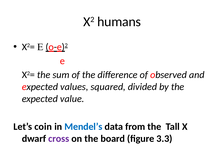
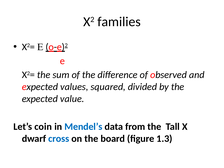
humans: humans -> families (119, 22)
cross colour: purple -> blue (59, 139)
3.3: 3.3 -> 1.3 (164, 139)
